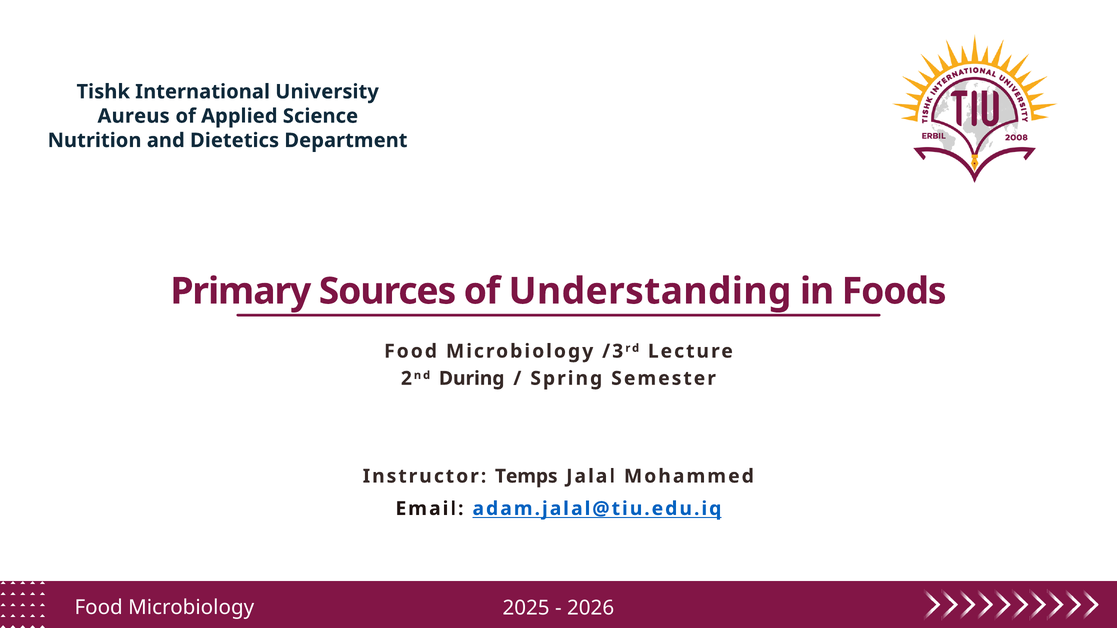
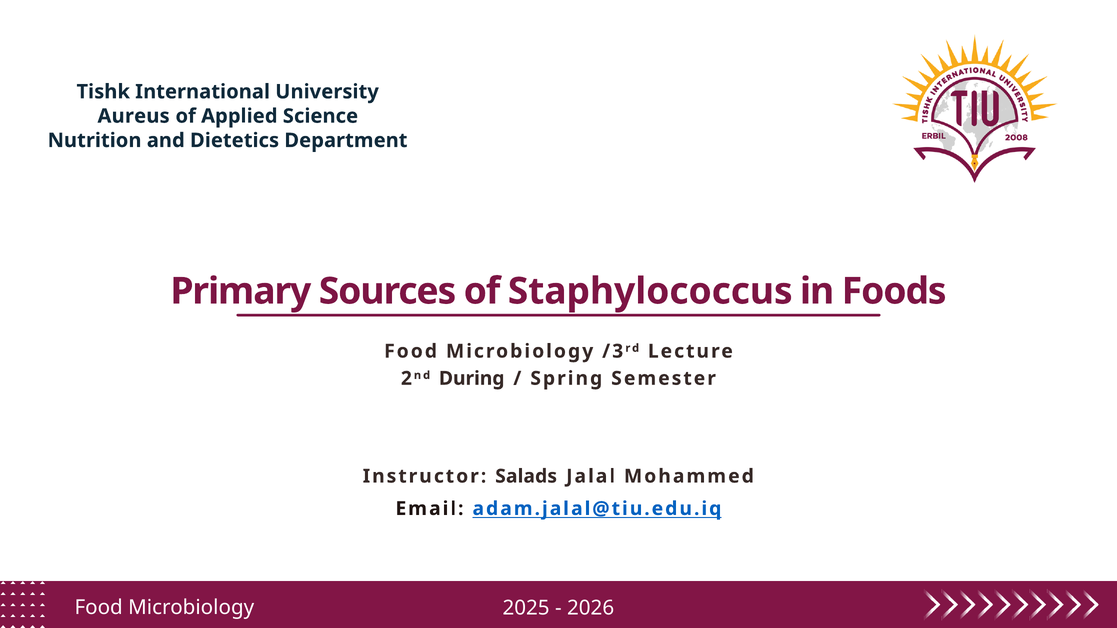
Understanding: Understanding -> Staphylococcus (650, 291)
Temps: Temps -> Salads (526, 476)
